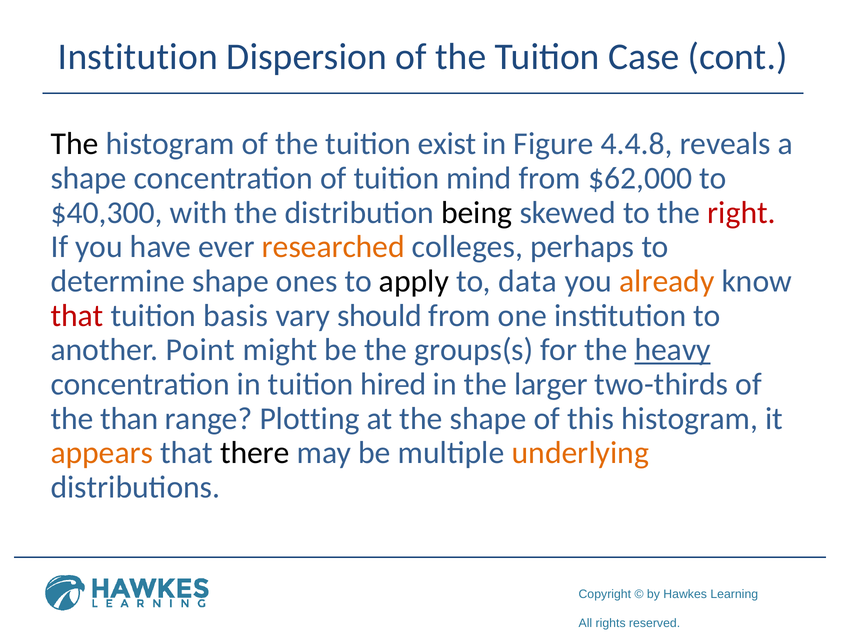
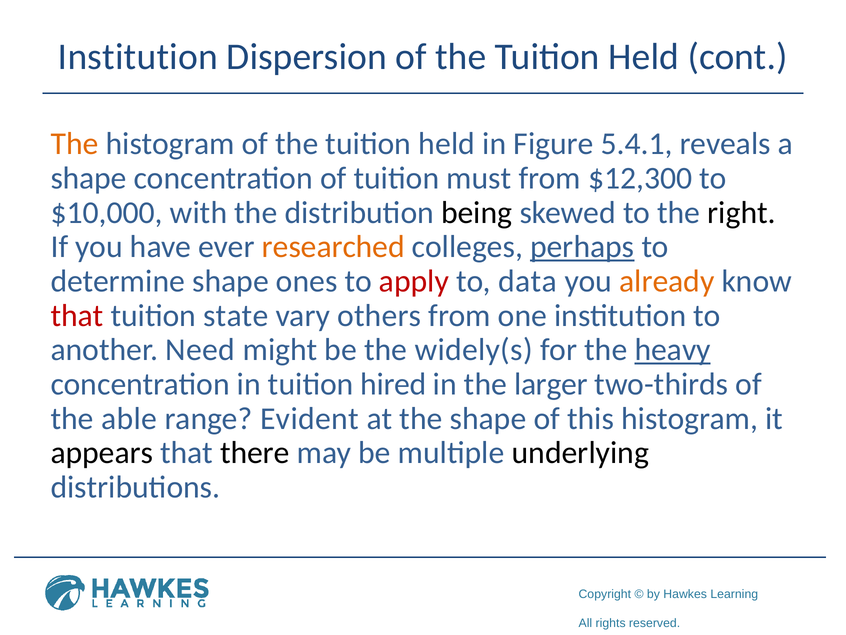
Case: Case -> Held (644, 57)
The colour: black -> orange (75, 144)
exist: exist -> held (447, 144)
4.4.8: 4.4.8 -> 5.4.1 (637, 144)
mind: mind -> must (479, 178)
$62,000: $62,000 -> $12,300 (640, 178)
$40,300: $40,300 -> $10,000 (107, 212)
right colour: red -> black (742, 212)
perhaps underline: none -> present (582, 247)
apply colour: black -> red (414, 281)
basis: basis -> state (236, 315)
should: should -> others (379, 315)
Point: Point -> Need (200, 350)
groups(s: groups(s -> widely(s (474, 350)
than: than -> able (129, 418)
Plotting: Plotting -> Evident (309, 418)
appears colour: orange -> black (102, 453)
underlying colour: orange -> black (580, 453)
